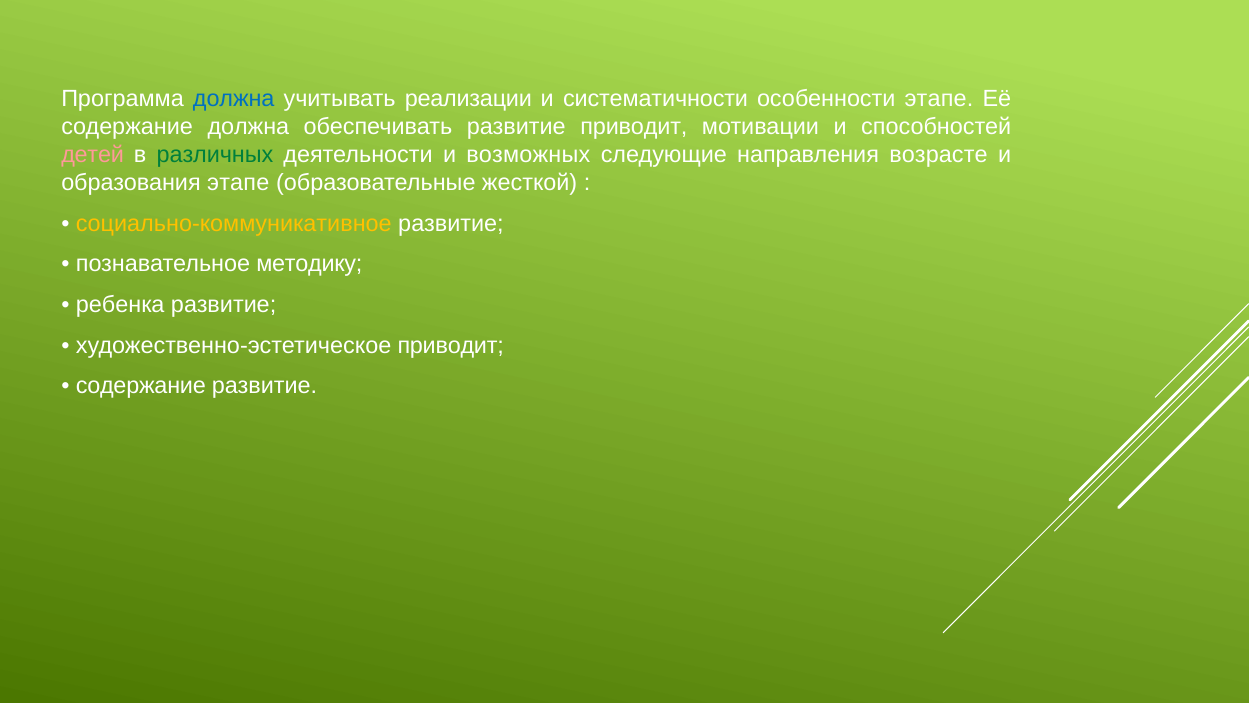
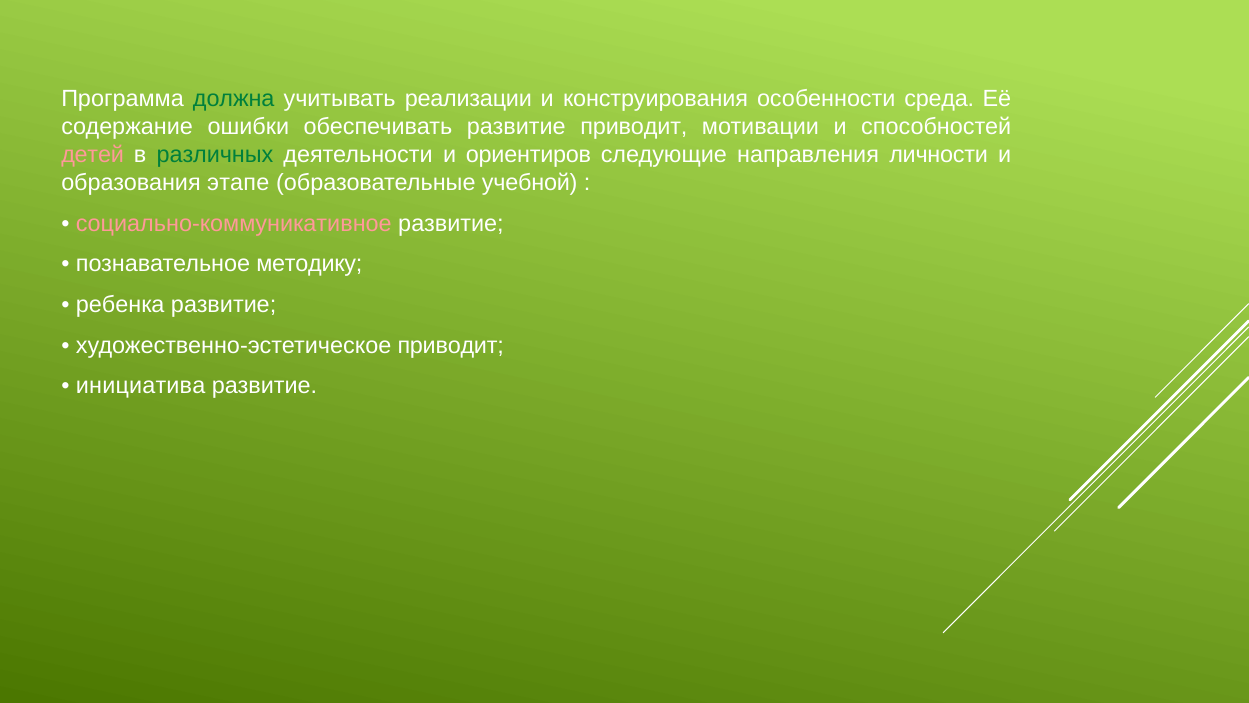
должна colour: blue -> green (234, 98)
систематичности: систематичности -> конструирования (656, 98)
особенности этапе: этапе -> среда (939, 98)
содержание должна: должна -> ошибки (248, 127)
возможных: возможных -> ориентиров (529, 155)
возрасте: возрасте -> личности (939, 155)
жесткой: жесткой -> учебной (530, 183)
социально-коммуникативное colour: yellow -> pink (234, 223)
содержание: содержание -> инициатива (141, 386)
